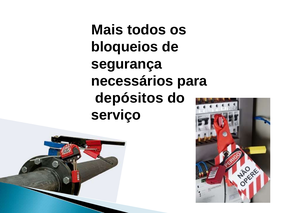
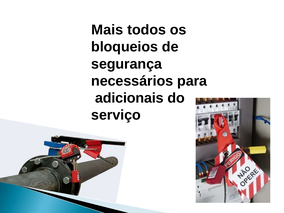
depósitos: depósitos -> adicionais (129, 98)
